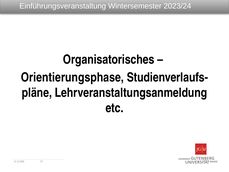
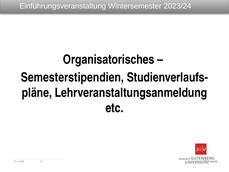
Orientierungsphase: Orientierungsphase -> Semesterstipendien (72, 77)
